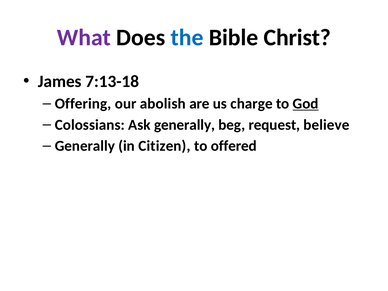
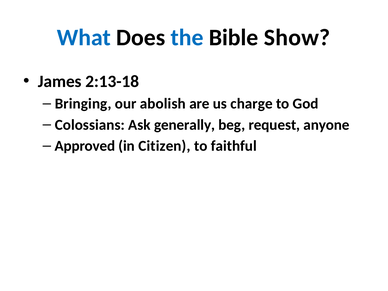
What colour: purple -> blue (84, 38)
Christ: Christ -> Show (297, 38)
7:13-18: 7:13-18 -> 2:13-18 (112, 81)
Offering: Offering -> Bringing (83, 104)
God underline: present -> none (306, 104)
believe: believe -> anyone (327, 125)
Generally: Generally -> Approved (85, 146)
offered: offered -> faithful (234, 146)
